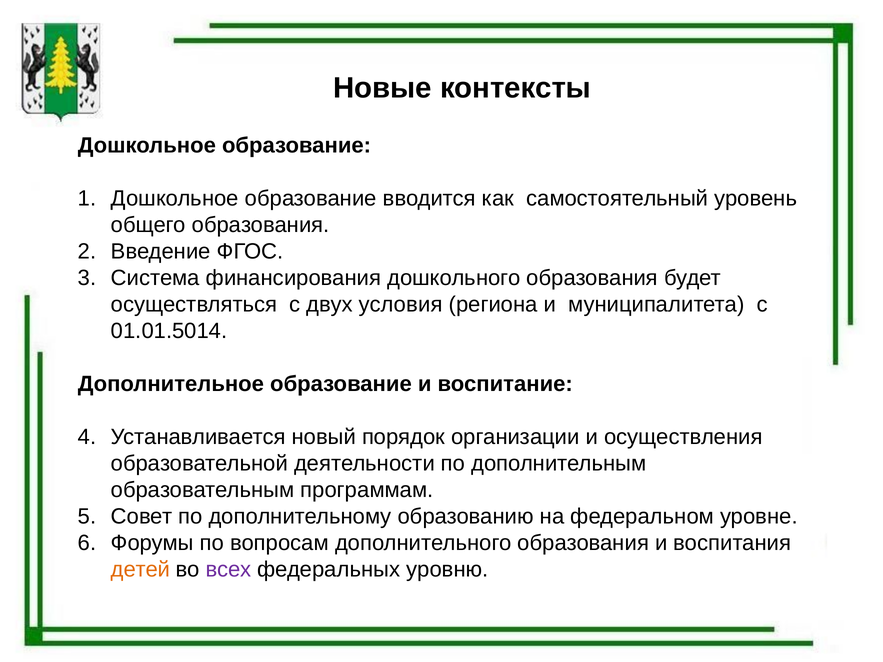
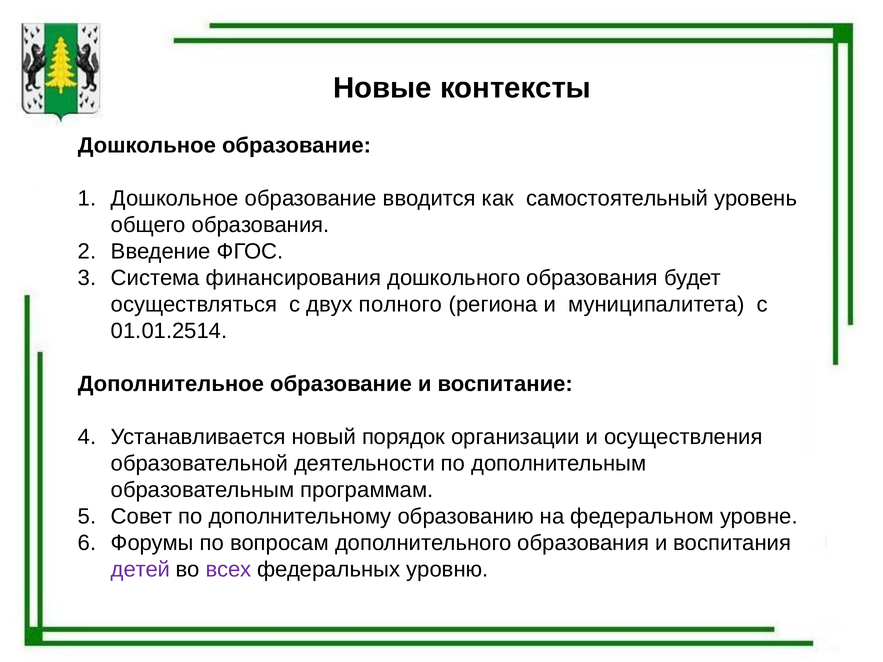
условия: условия -> полного (401, 305)
01.01.5014: 01.01.5014 -> 01.01.2514 (169, 331)
детей colour: orange -> purple (140, 569)
